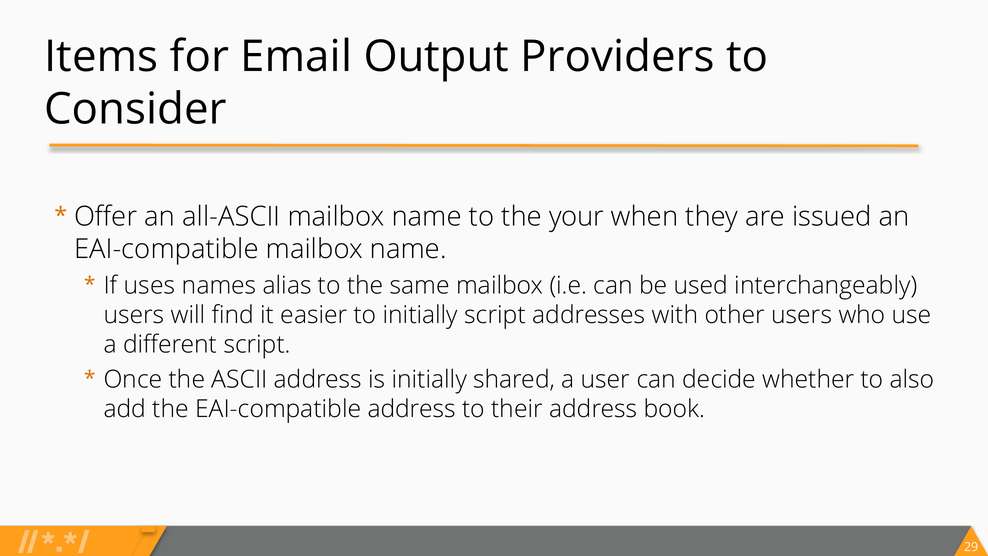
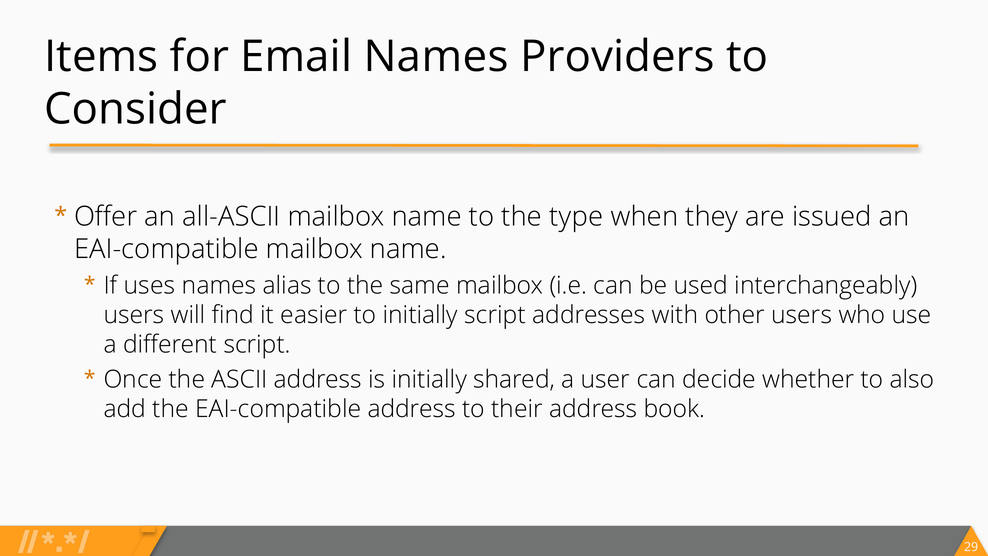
Email Output: Output -> Names (436, 57)
your: your -> type (576, 216)
